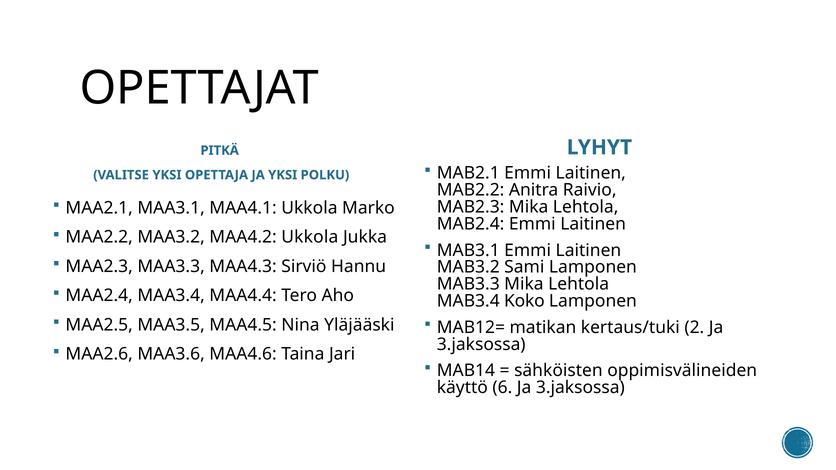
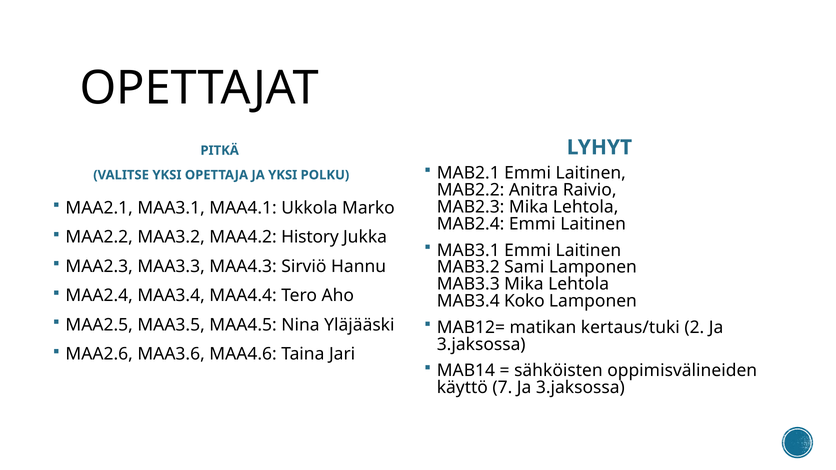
MAA4.2 Ukkola: Ukkola -> History (310, 237)
6: 6 -> 7 (502, 388)
